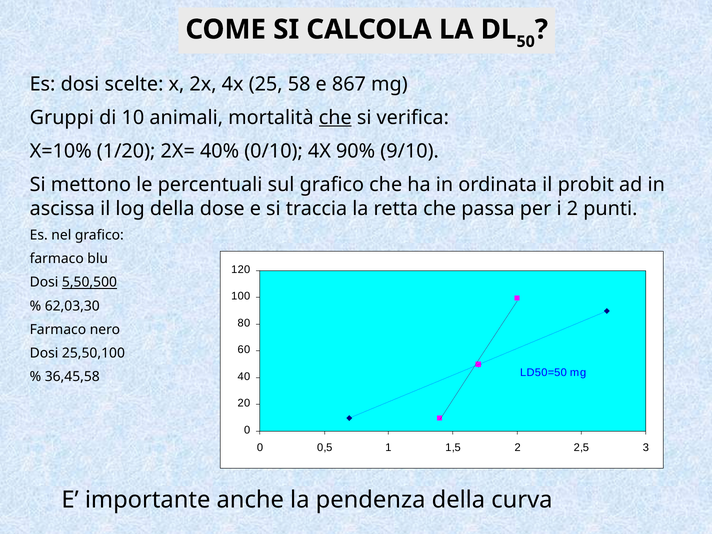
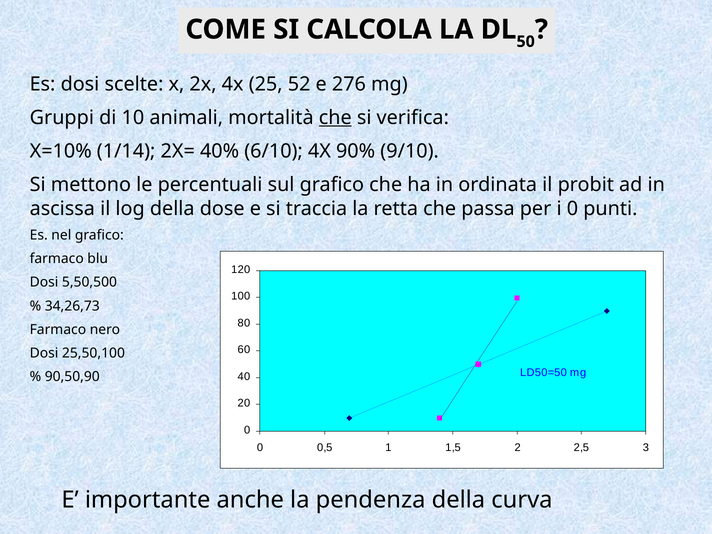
58: 58 -> 52 (299, 84)
867: 867 -> 276 (349, 84)
1/20: 1/20 -> 1/14 (126, 151)
0/10: 0/10 -> 6/10 (274, 151)
i 2: 2 -> 0 (572, 209)
5,50,500 underline: present -> none (89, 282)
62,03,30: 62,03,30 -> 34,26,73 (72, 306)
36,45,58: 36,45,58 -> 90,50,90 (72, 377)
